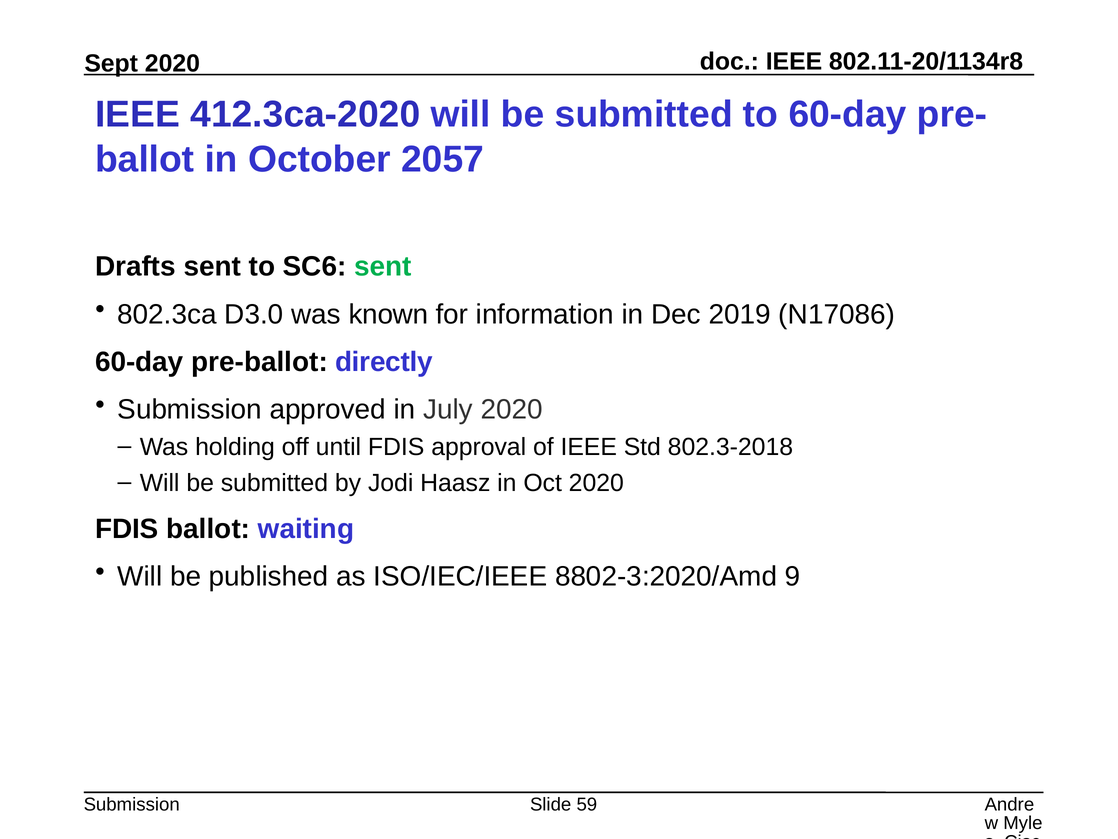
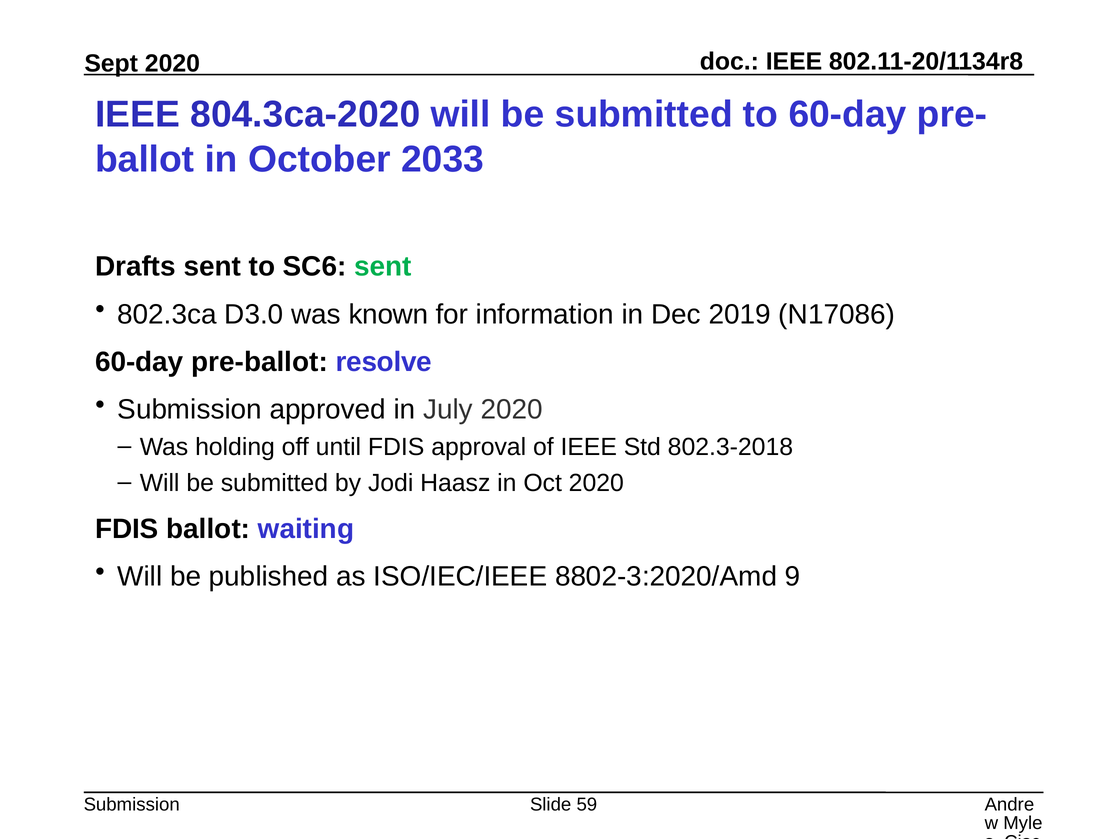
412.3ca-2020: 412.3ca-2020 -> 804.3ca-2020 (305, 114)
2057: 2057 -> 2033 (443, 159)
directly: directly -> resolve (384, 362)
